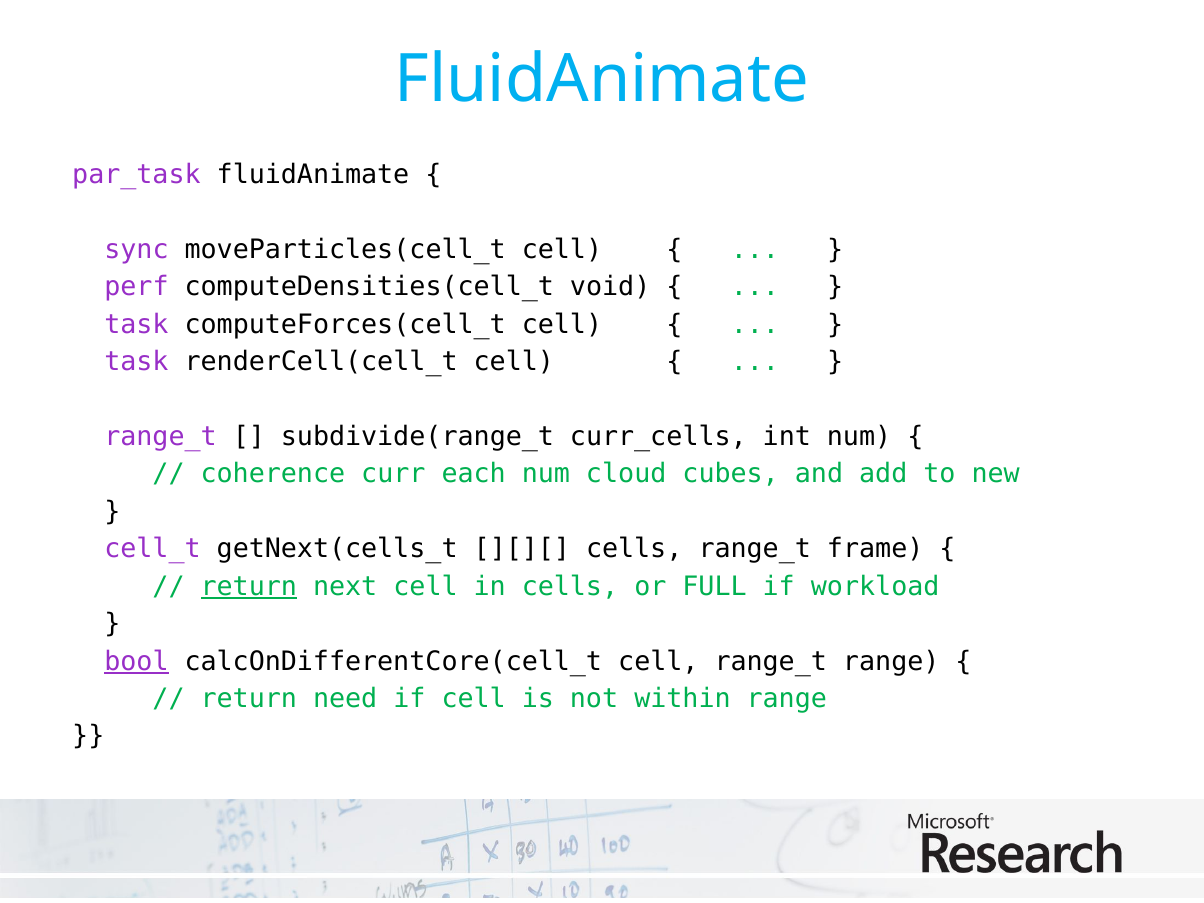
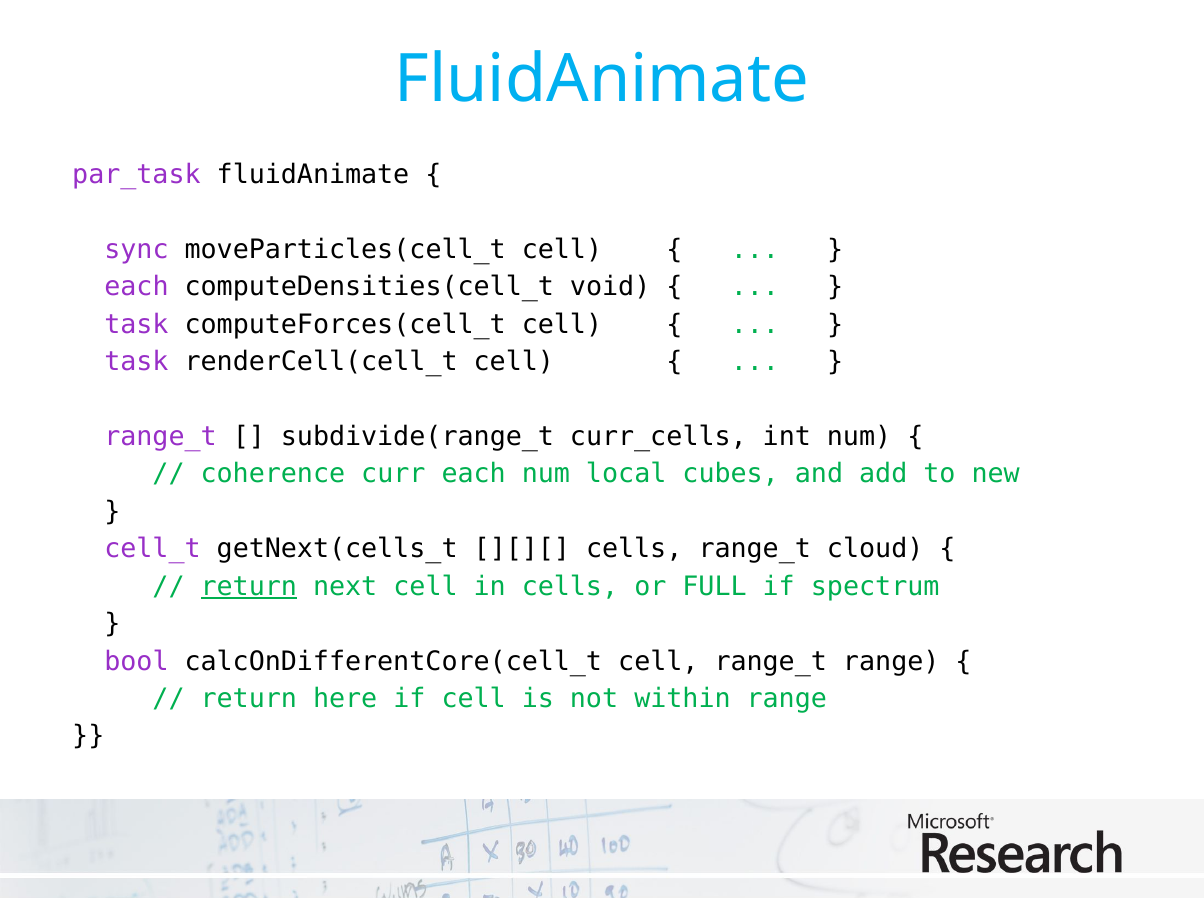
perf: perf -> each (136, 287)
cloud: cloud -> local (626, 474)
frame: frame -> cloud (875, 549)
workload: workload -> spectrum (875, 586)
bool underline: present -> none (136, 661)
need: need -> here (345, 699)
